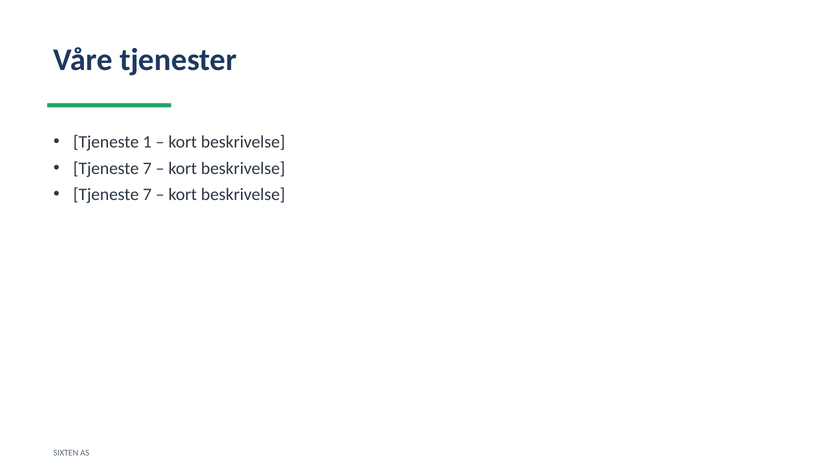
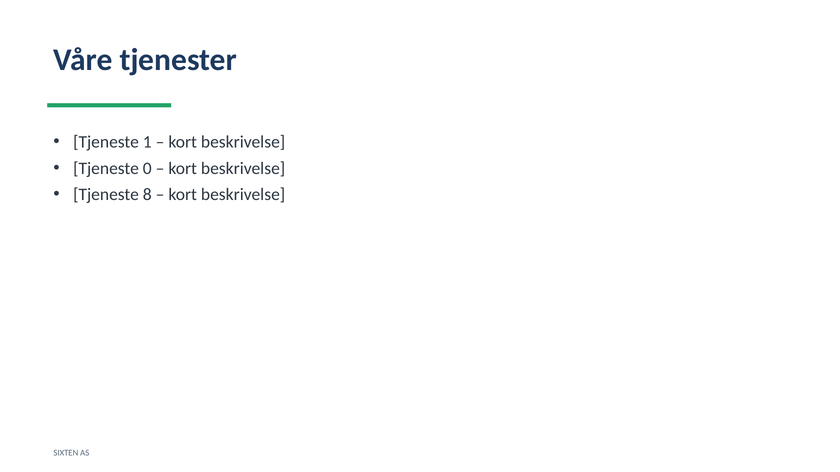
7: 7 -> 0 (147, 169)
7: 7 -> 8 (147, 195)
